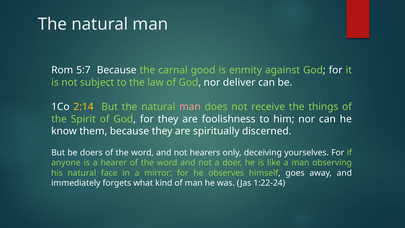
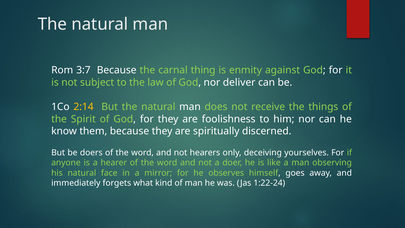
5:7: 5:7 -> 3:7 (83, 70)
good: good -> thing (203, 70)
man colour: pink -> white (190, 107)
